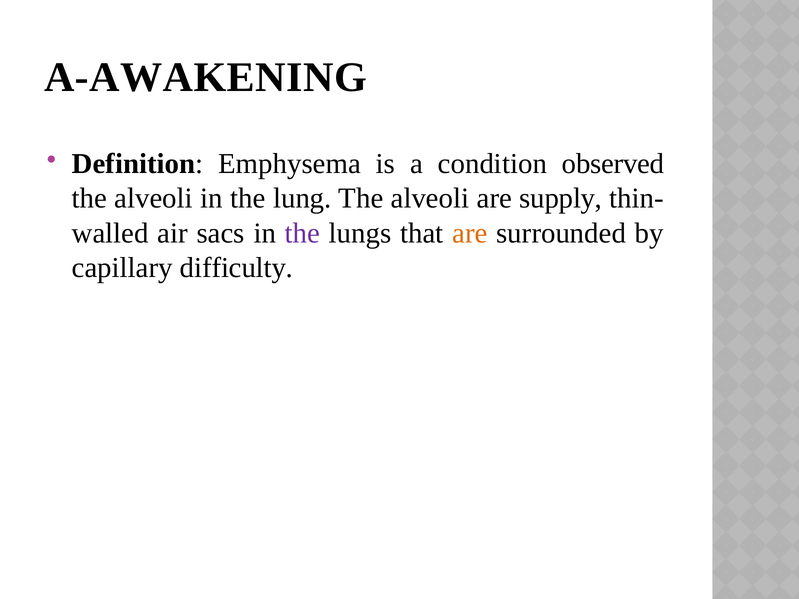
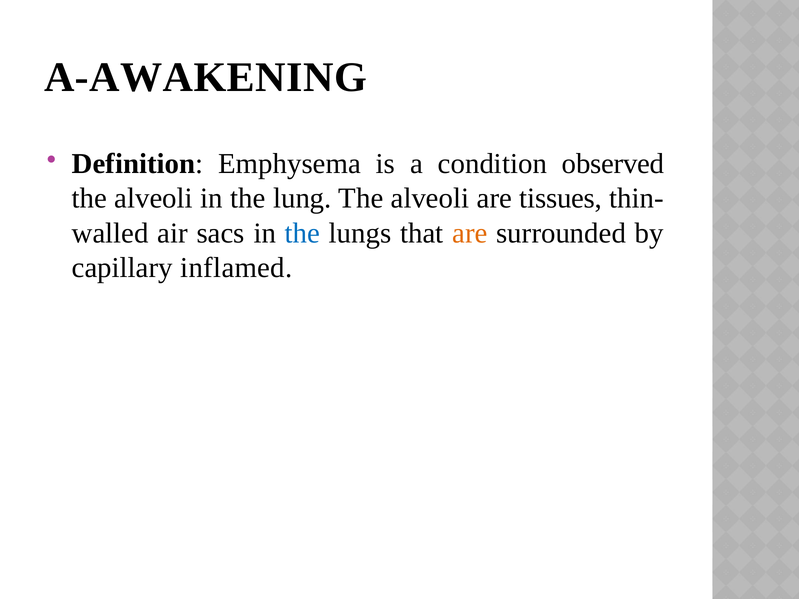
supply: supply -> tissues (561, 199)
the colour: purple -> blue (302, 233)
difficulty: difficulty -> inflamed (236, 268)
